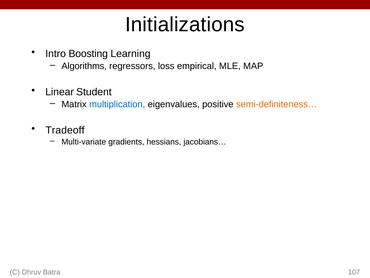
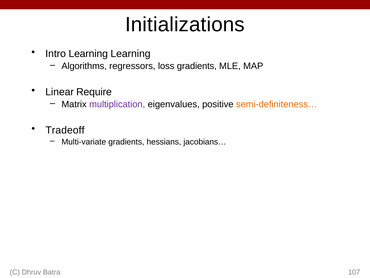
Intro Boosting: Boosting -> Learning (88, 54)
loss empirical: empirical -> gradients (197, 66)
Student: Student -> Require (94, 92)
multiplication colour: blue -> purple (117, 104)
